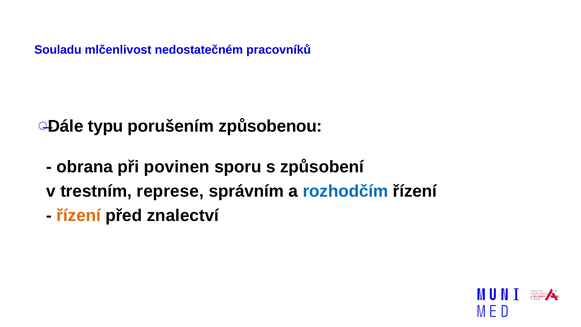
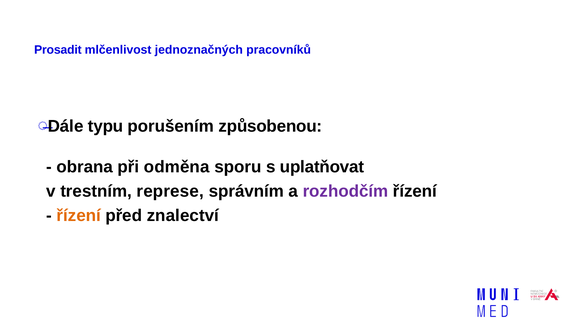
Souladu: Souladu -> Prosadit (58, 50)
nedostatečném: nedostatečném -> jednoznačných (199, 50)
povinen: povinen -> odměna (177, 167)
způsobení: způsobení -> uplatňovat (322, 167)
rozhodčím colour: blue -> purple (345, 191)
